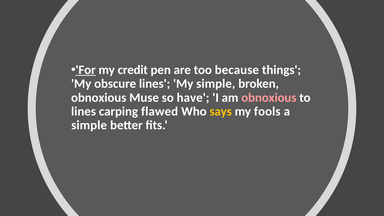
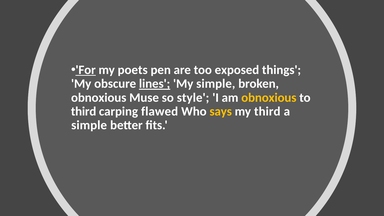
credit: credit -> poets (133, 70)
because: because -> exposed (237, 70)
lines underline: none -> present (155, 84)
have: have -> style (193, 98)
obnoxious colour: pink -> yellow (269, 98)
lines: lines -> third (84, 111)
my fools: fools -> third (267, 111)
